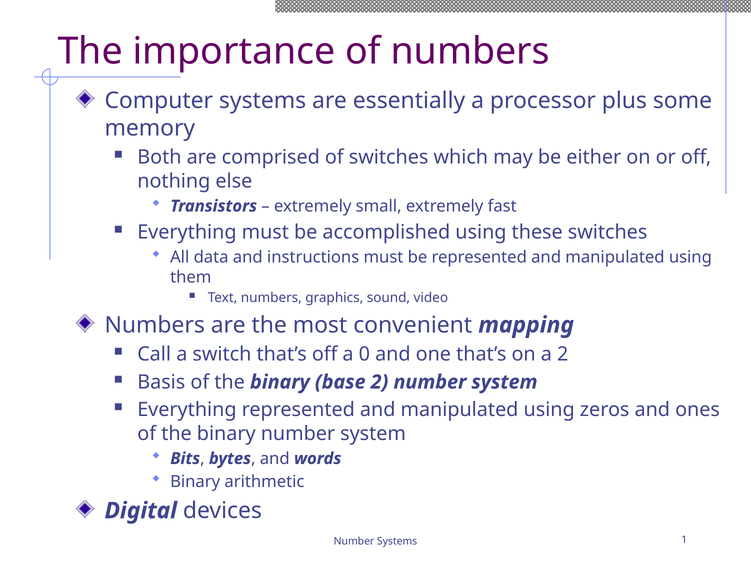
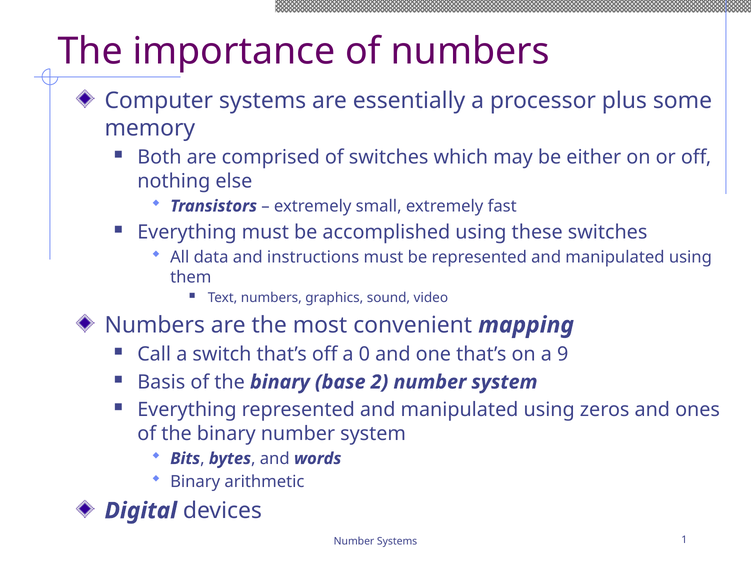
a 2: 2 -> 9 (563, 355)
